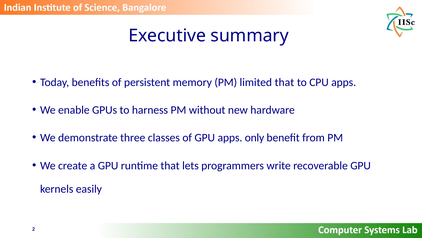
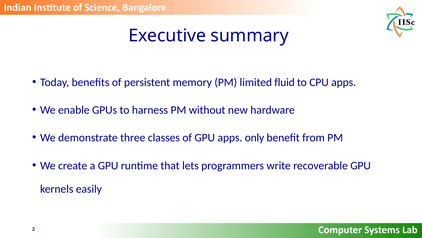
limited that: that -> fluid (285, 82)
